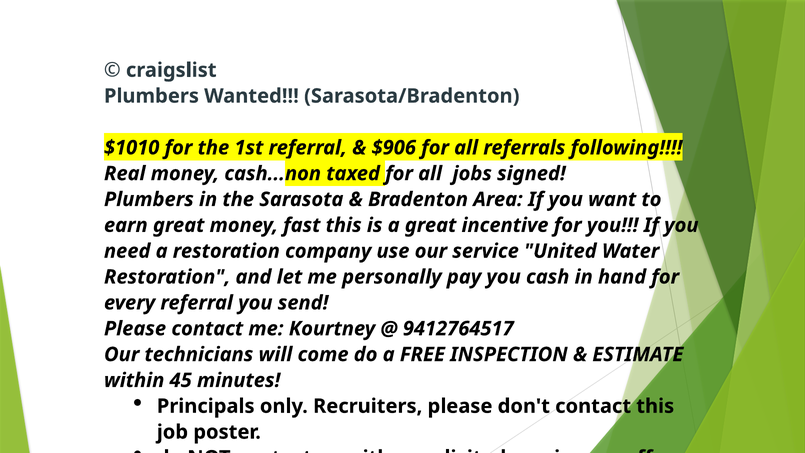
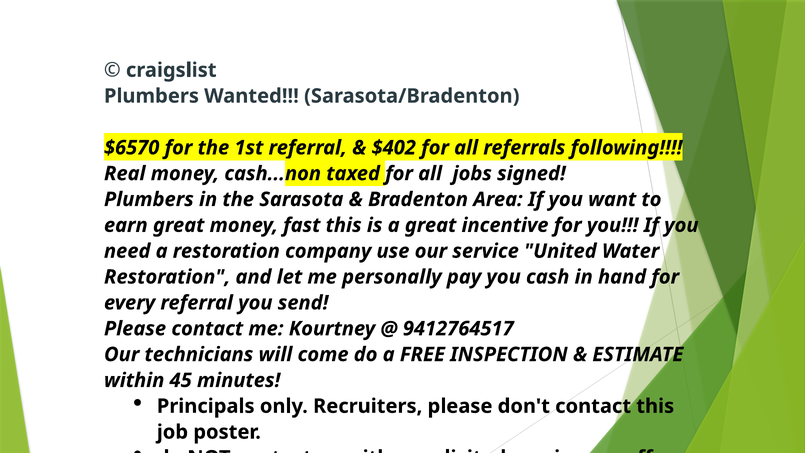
$1010: $1010 -> $6570 (132, 148)
$906: $906 -> $402 (394, 148)
